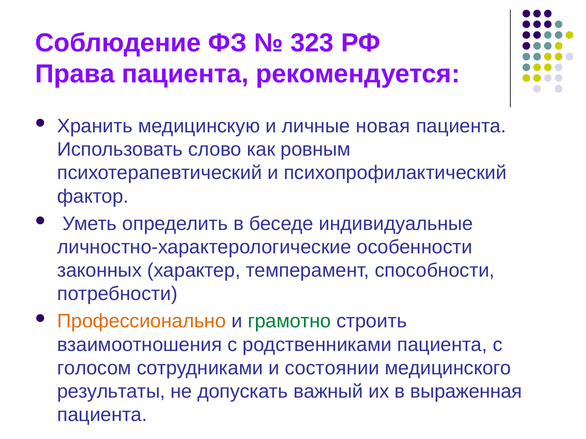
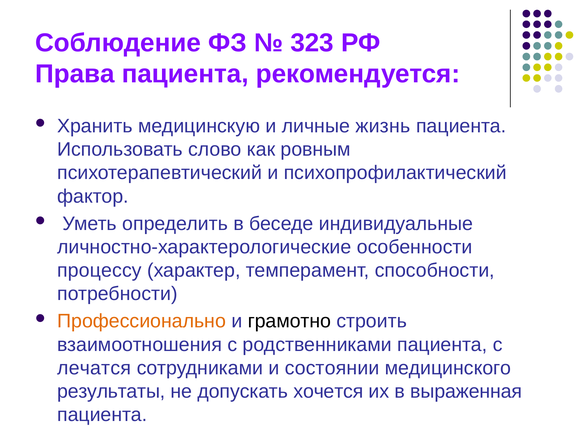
новая: новая -> жизнь (383, 126)
законных: законных -> процессу (99, 271)
грамотно colour: green -> black (289, 322)
голосом: голосом -> лечатся (94, 368)
важный: важный -> хочется (328, 392)
